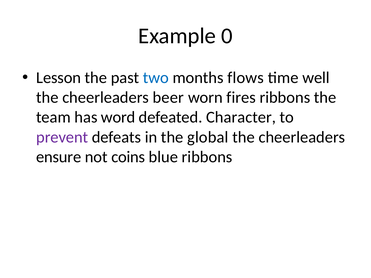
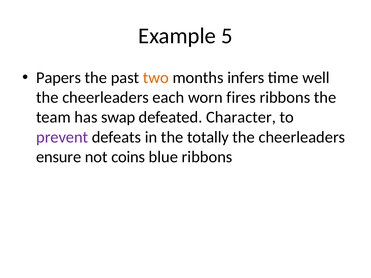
0: 0 -> 5 (227, 36)
Lesson: Lesson -> Papers (59, 78)
two colour: blue -> orange (156, 78)
flows: flows -> infers (246, 78)
beer: beer -> each (168, 98)
word: word -> swap (118, 117)
global: global -> totally (208, 137)
